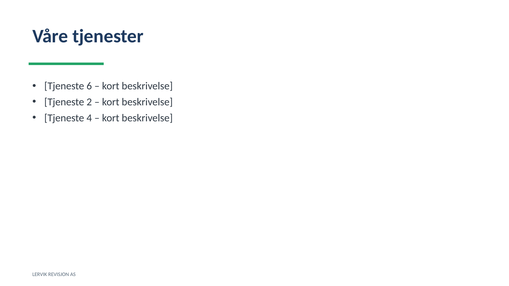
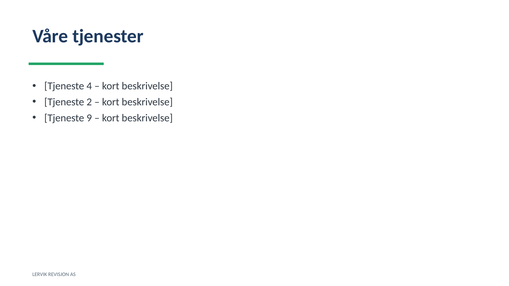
6: 6 -> 4 (89, 86)
4: 4 -> 9 (89, 118)
